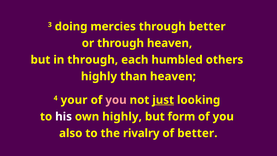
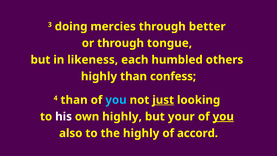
through heaven: heaven -> tongue (170, 43)
in through: through -> likeness (93, 60)
than heaven: heaven -> confess (173, 76)
4 your: your -> than (74, 100)
you colour: pink -> light blue (116, 100)
form: form -> your (181, 116)
you underline: none -> present (223, 116)
the rivalry: rivalry -> highly (141, 133)
of better: better -> accord (197, 133)
